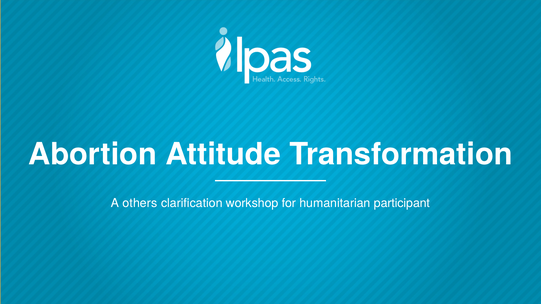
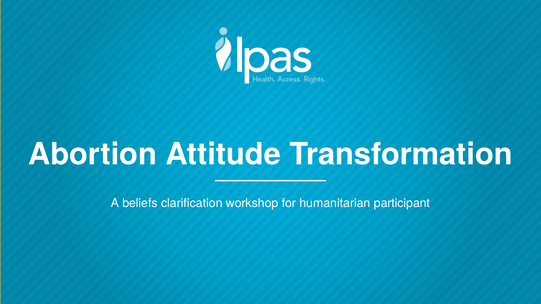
others: others -> beliefs (140, 203)
